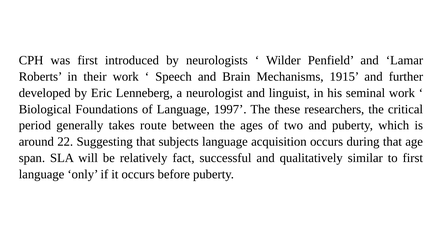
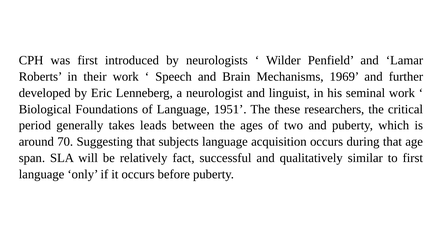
1915: 1915 -> 1969 (344, 77)
1997: 1997 -> 1951 (230, 109)
route: route -> leads (153, 126)
22: 22 -> 70 (65, 142)
